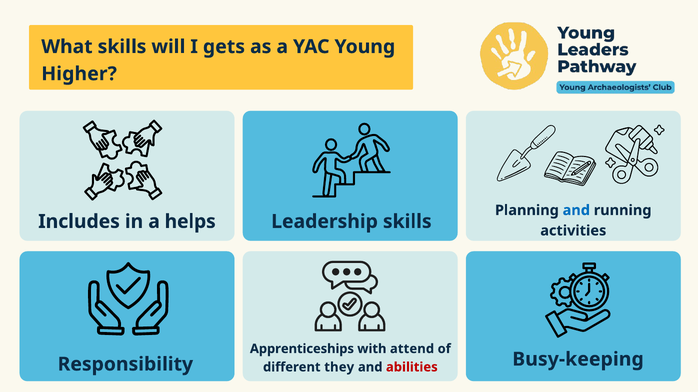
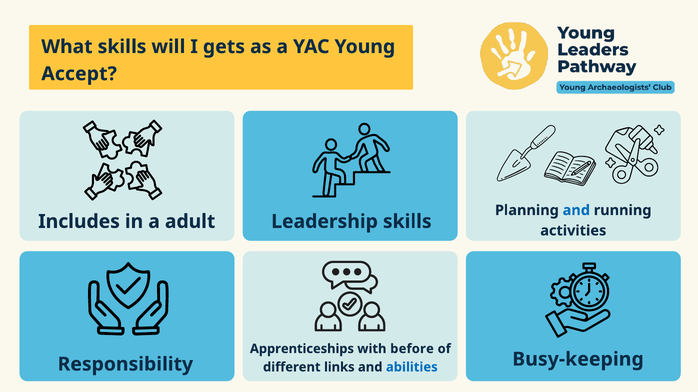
Higher: Higher -> Accept (79, 74)
helps: helps -> adult (190, 222)
attend: attend -> before (412, 349)
they: they -> links (339, 368)
abilities colour: red -> blue (412, 368)
